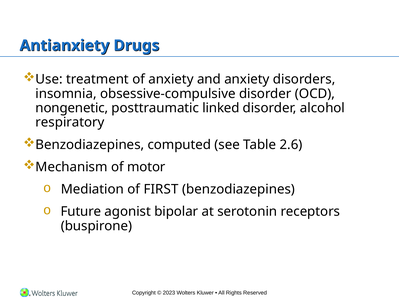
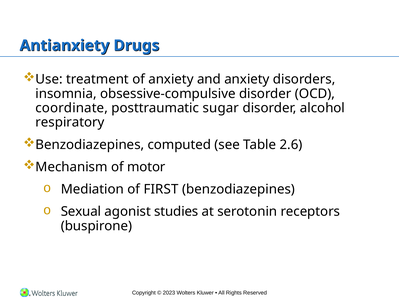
nongenetic: nongenetic -> coordinate (72, 108)
linked: linked -> sugar (221, 108)
Future: Future -> Sexual (81, 212)
bipolar: bipolar -> studies (176, 212)
